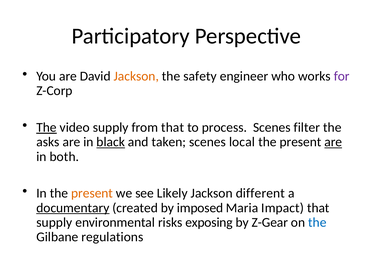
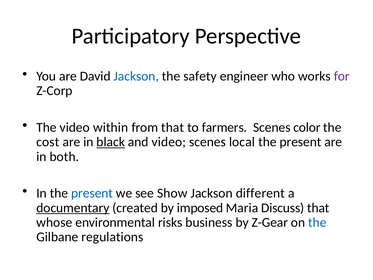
Jackson colour: orange -> blue (136, 76)
The underline: present -> none (47, 127)
video supply: supply -> within (111, 127)
process: process -> farmers (224, 127)
filter: filter -> color (307, 127)
asks: asks -> cost (48, 142)
and taken: taken -> video (169, 142)
are underline: present -> none (333, 142)
present colour: orange -> blue (92, 193)
Likely: Likely -> Show (172, 193)
Impact: Impact -> Discuss (283, 208)
supply: supply -> whose (54, 222)
exposing: exposing -> business (209, 222)
